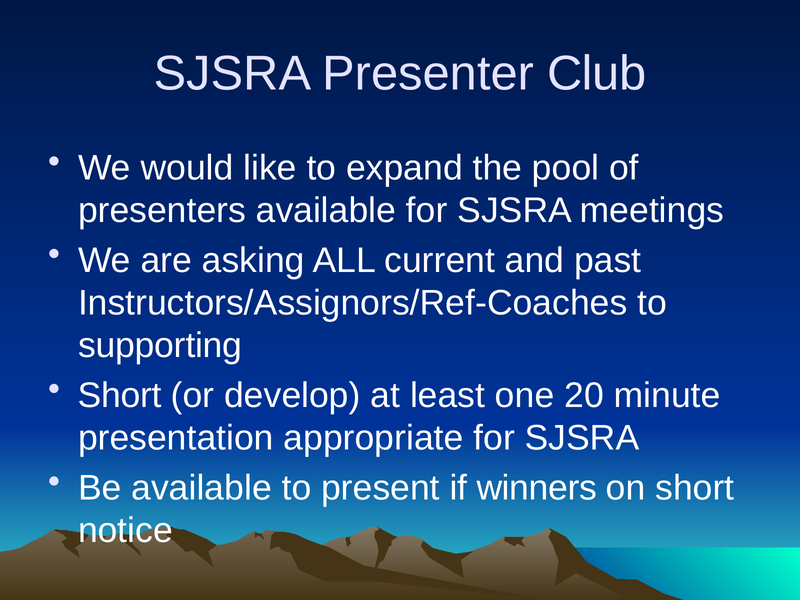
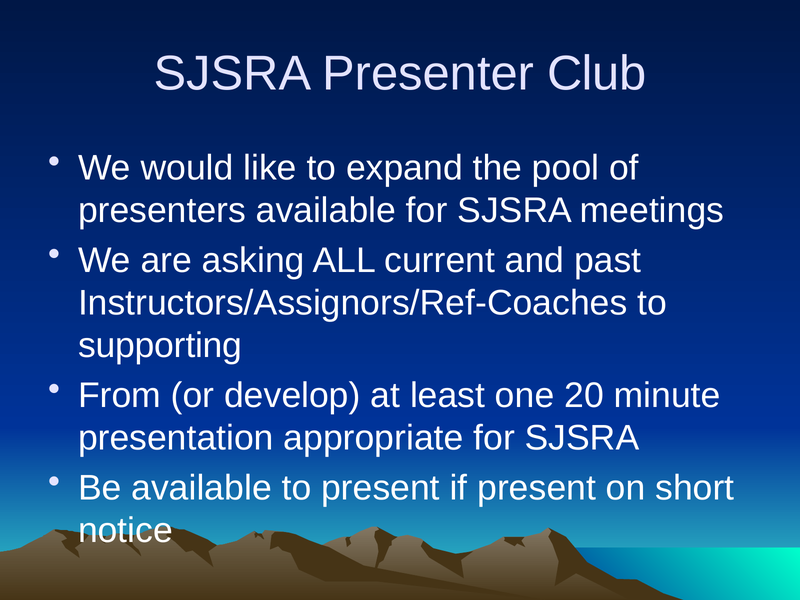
Short: Short -> From (119, 395)
if winners: winners -> present (537, 488)
